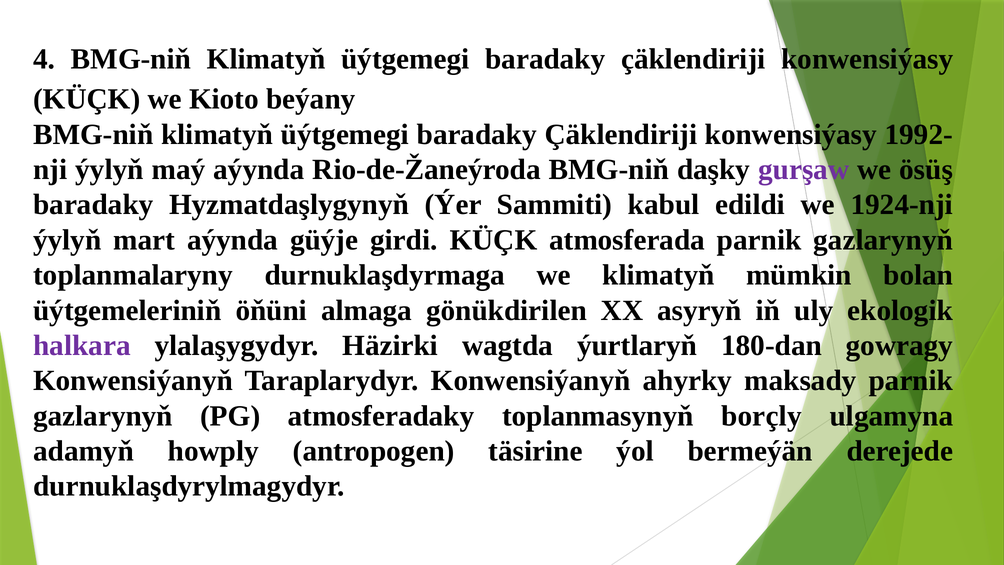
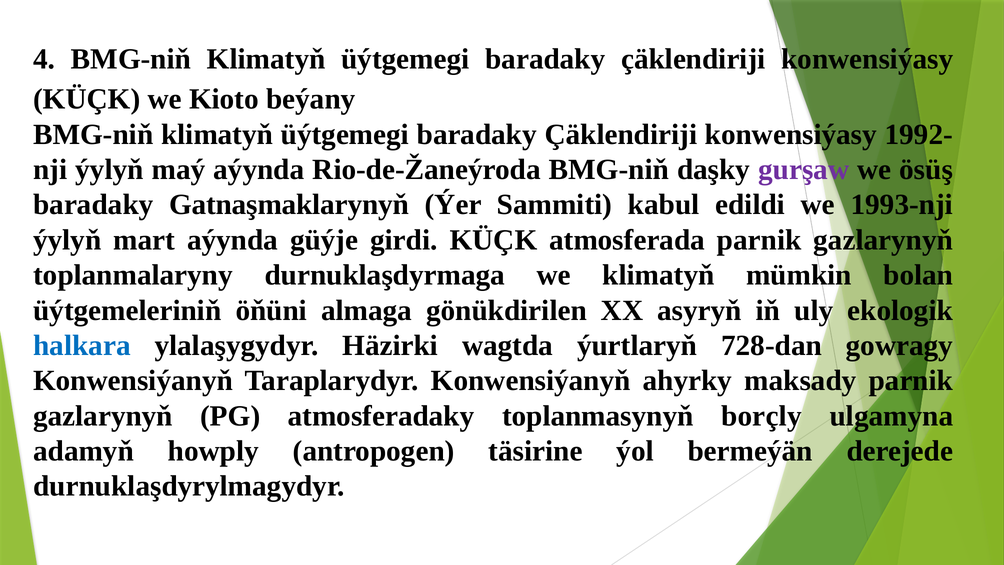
Hyzmatdaşlygynyň: Hyzmatdaşlygynyň -> Gatnaşmaklarynyň (289, 205)
1924-nji: 1924-nji -> 1993-nji (902, 205)
halkara colour: purple -> blue (82, 345)
180-dan: 180-dan -> 728-dan (772, 345)
